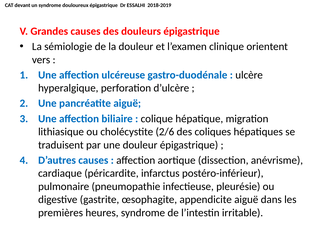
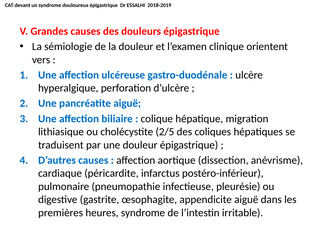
2/6: 2/6 -> 2/5 (165, 132)
